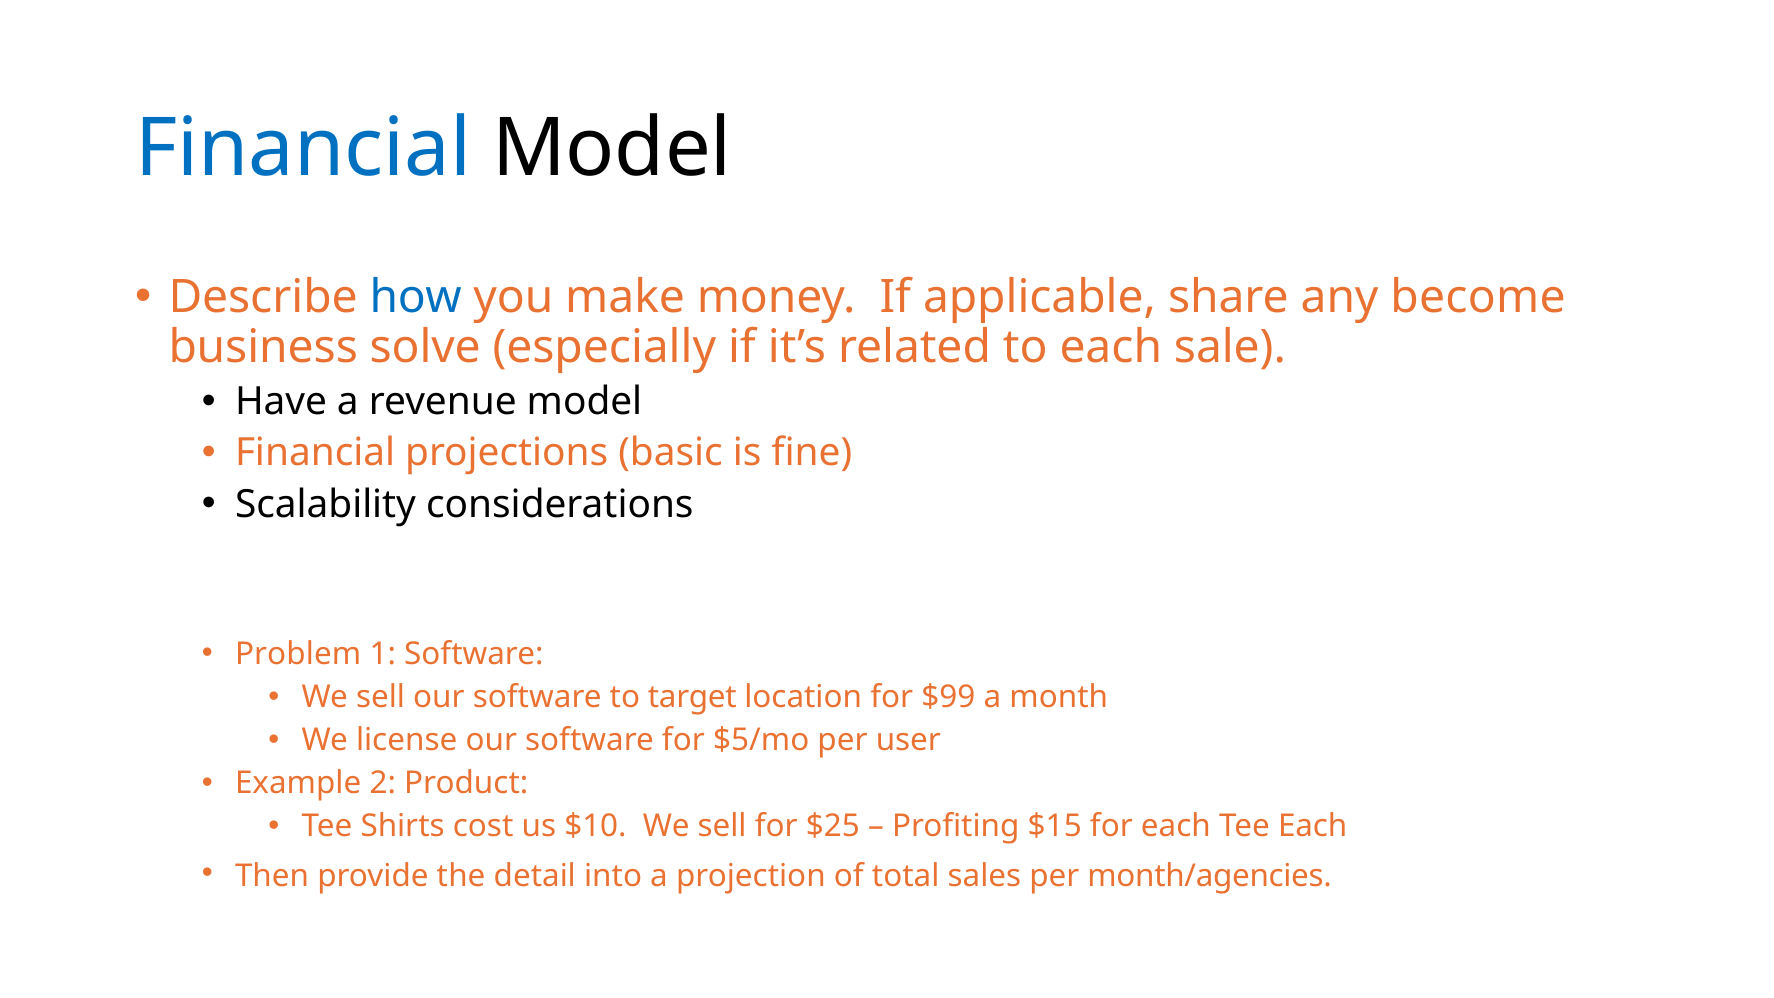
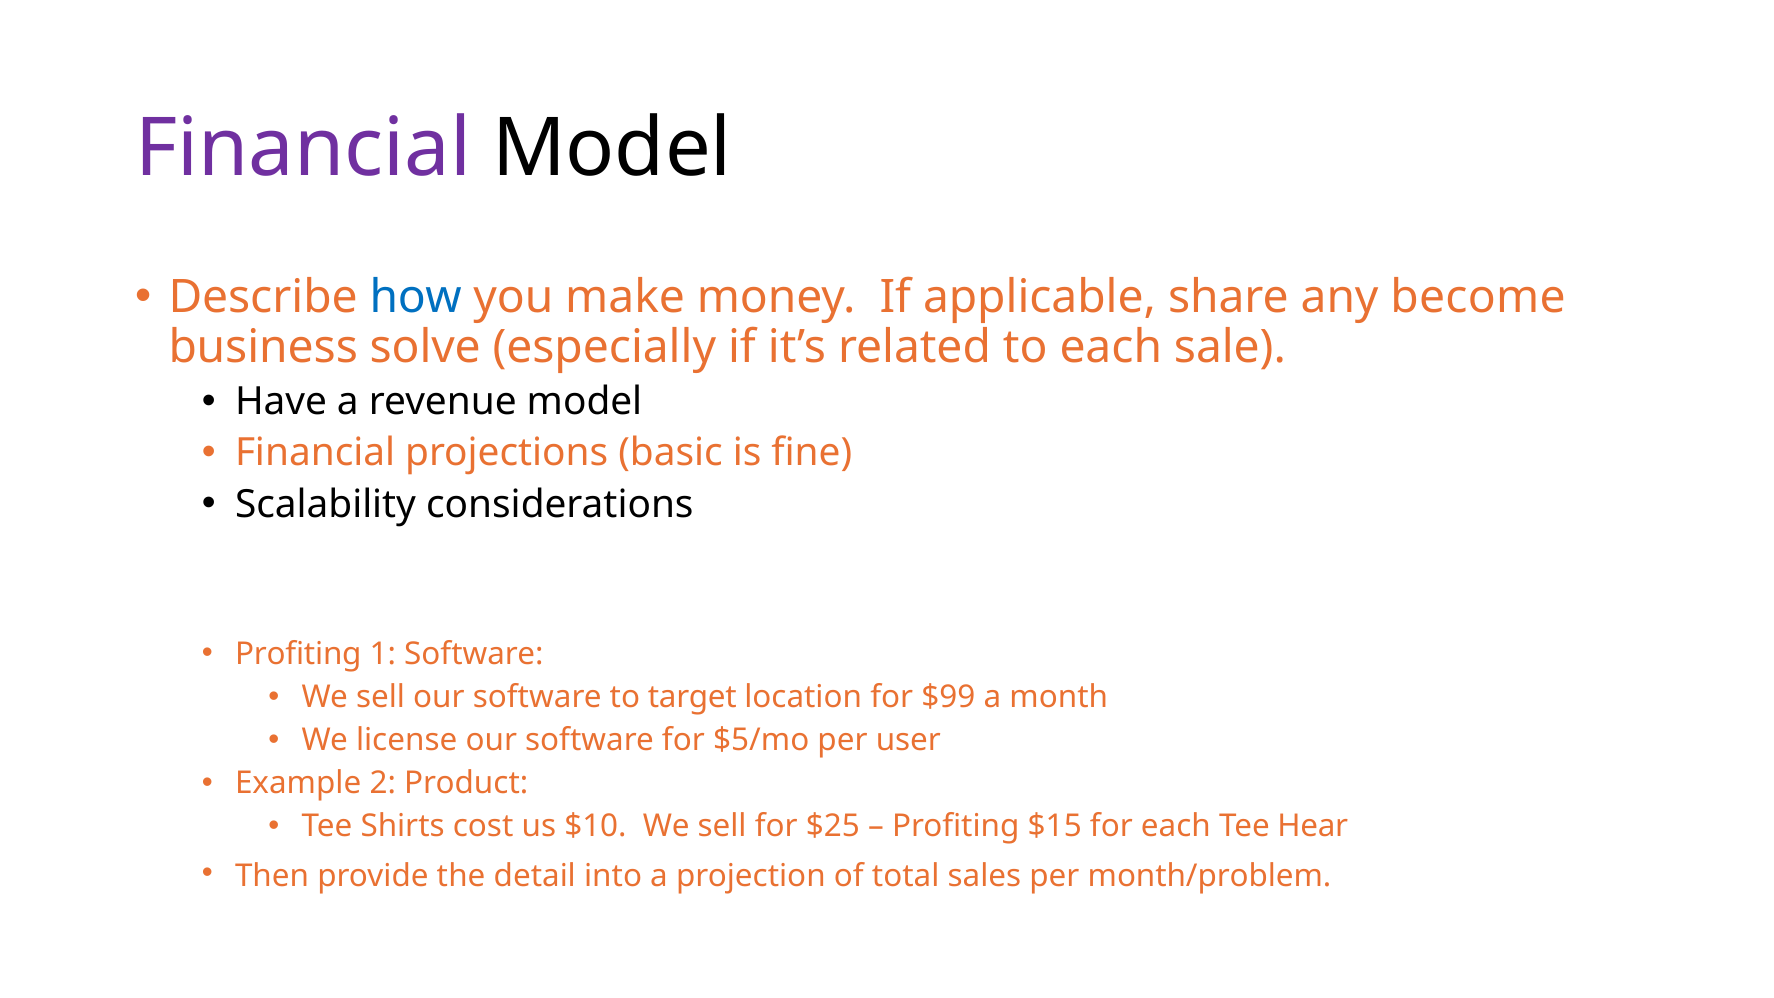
Financial colour: blue -> purple (303, 149)
Problem: Problem -> Profiting (298, 654)
Tee Each: Each -> Hear (1313, 826)
month/agencies: month/agencies -> month/problem (1209, 876)
